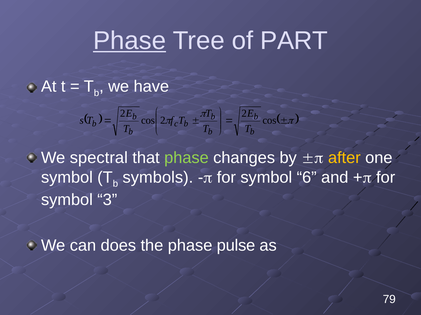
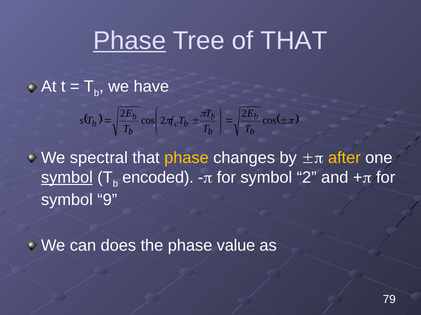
of PART: PART -> THAT (294, 41)
phase colour: light green -> yellow (186, 158)
symbol underline: none -> present (67, 178)
symbols: symbols -> encoded (158, 178)
symbol 6: 6 -> 2 (307, 178)
3: 3 -> 9 (107, 200)
pulse: pulse -> value (236, 246)
